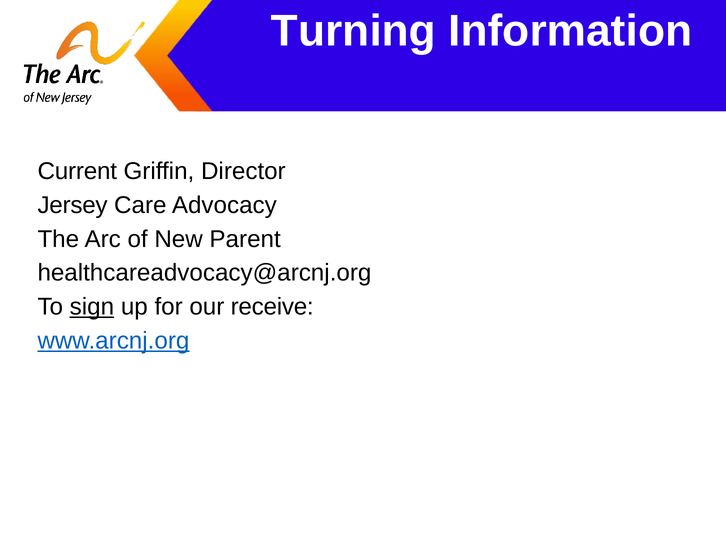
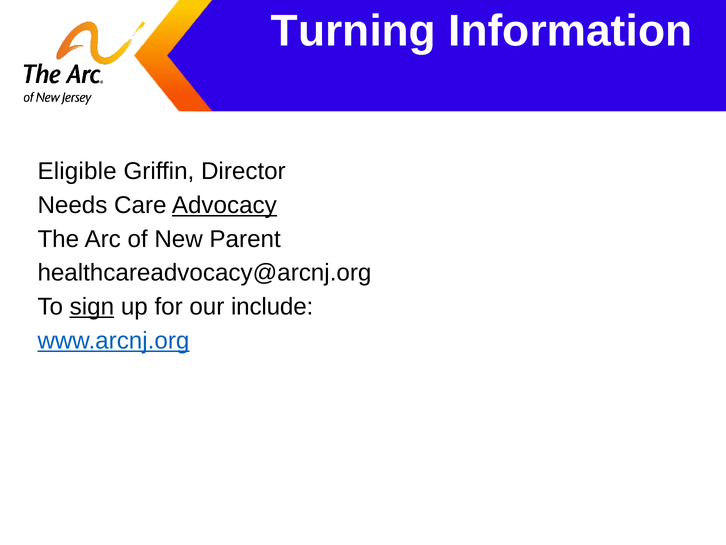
Current: Current -> Eligible (77, 171)
Jersey: Jersey -> Needs (72, 205)
Advocacy underline: none -> present (224, 205)
receive: receive -> include (272, 307)
